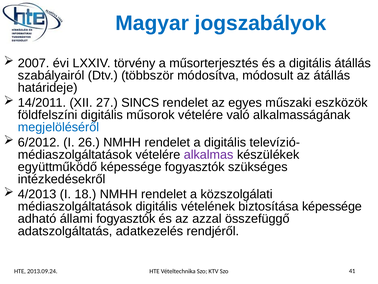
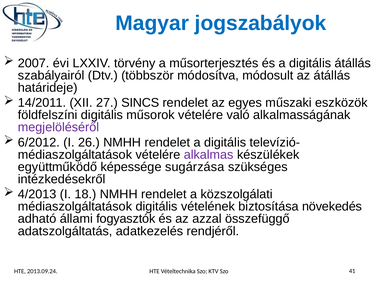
megjelöléséről colour: blue -> purple (59, 127)
képessége fogyasztók: fogyasztók -> sugárzása (195, 167)
biztosítása képessége: képessége -> növekedés (332, 206)
